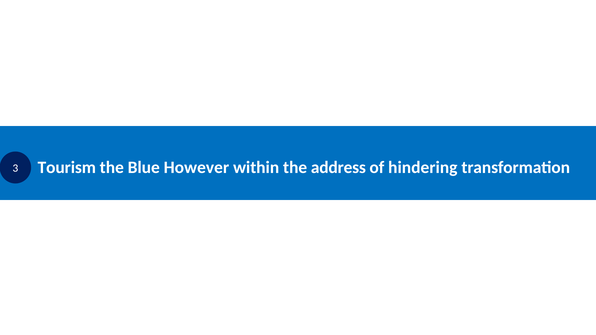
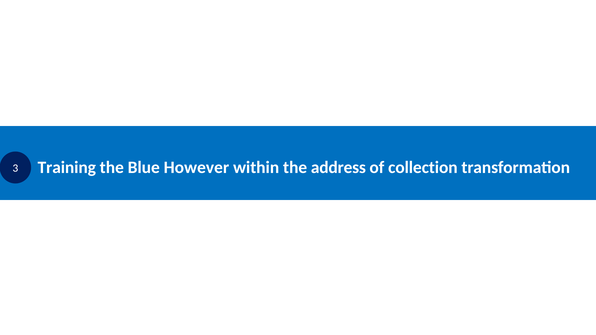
Tourism: Tourism -> Training (67, 168)
hindering: hindering -> collection (423, 168)
